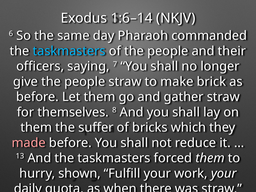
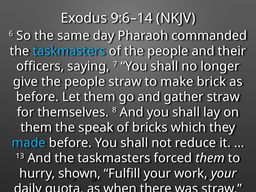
1:6–14: 1:6–14 -> 9:6–14 (132, 18)
suffer: suffer -> speak (96, 128)
made colour: pink -> light blue (29, 143)
